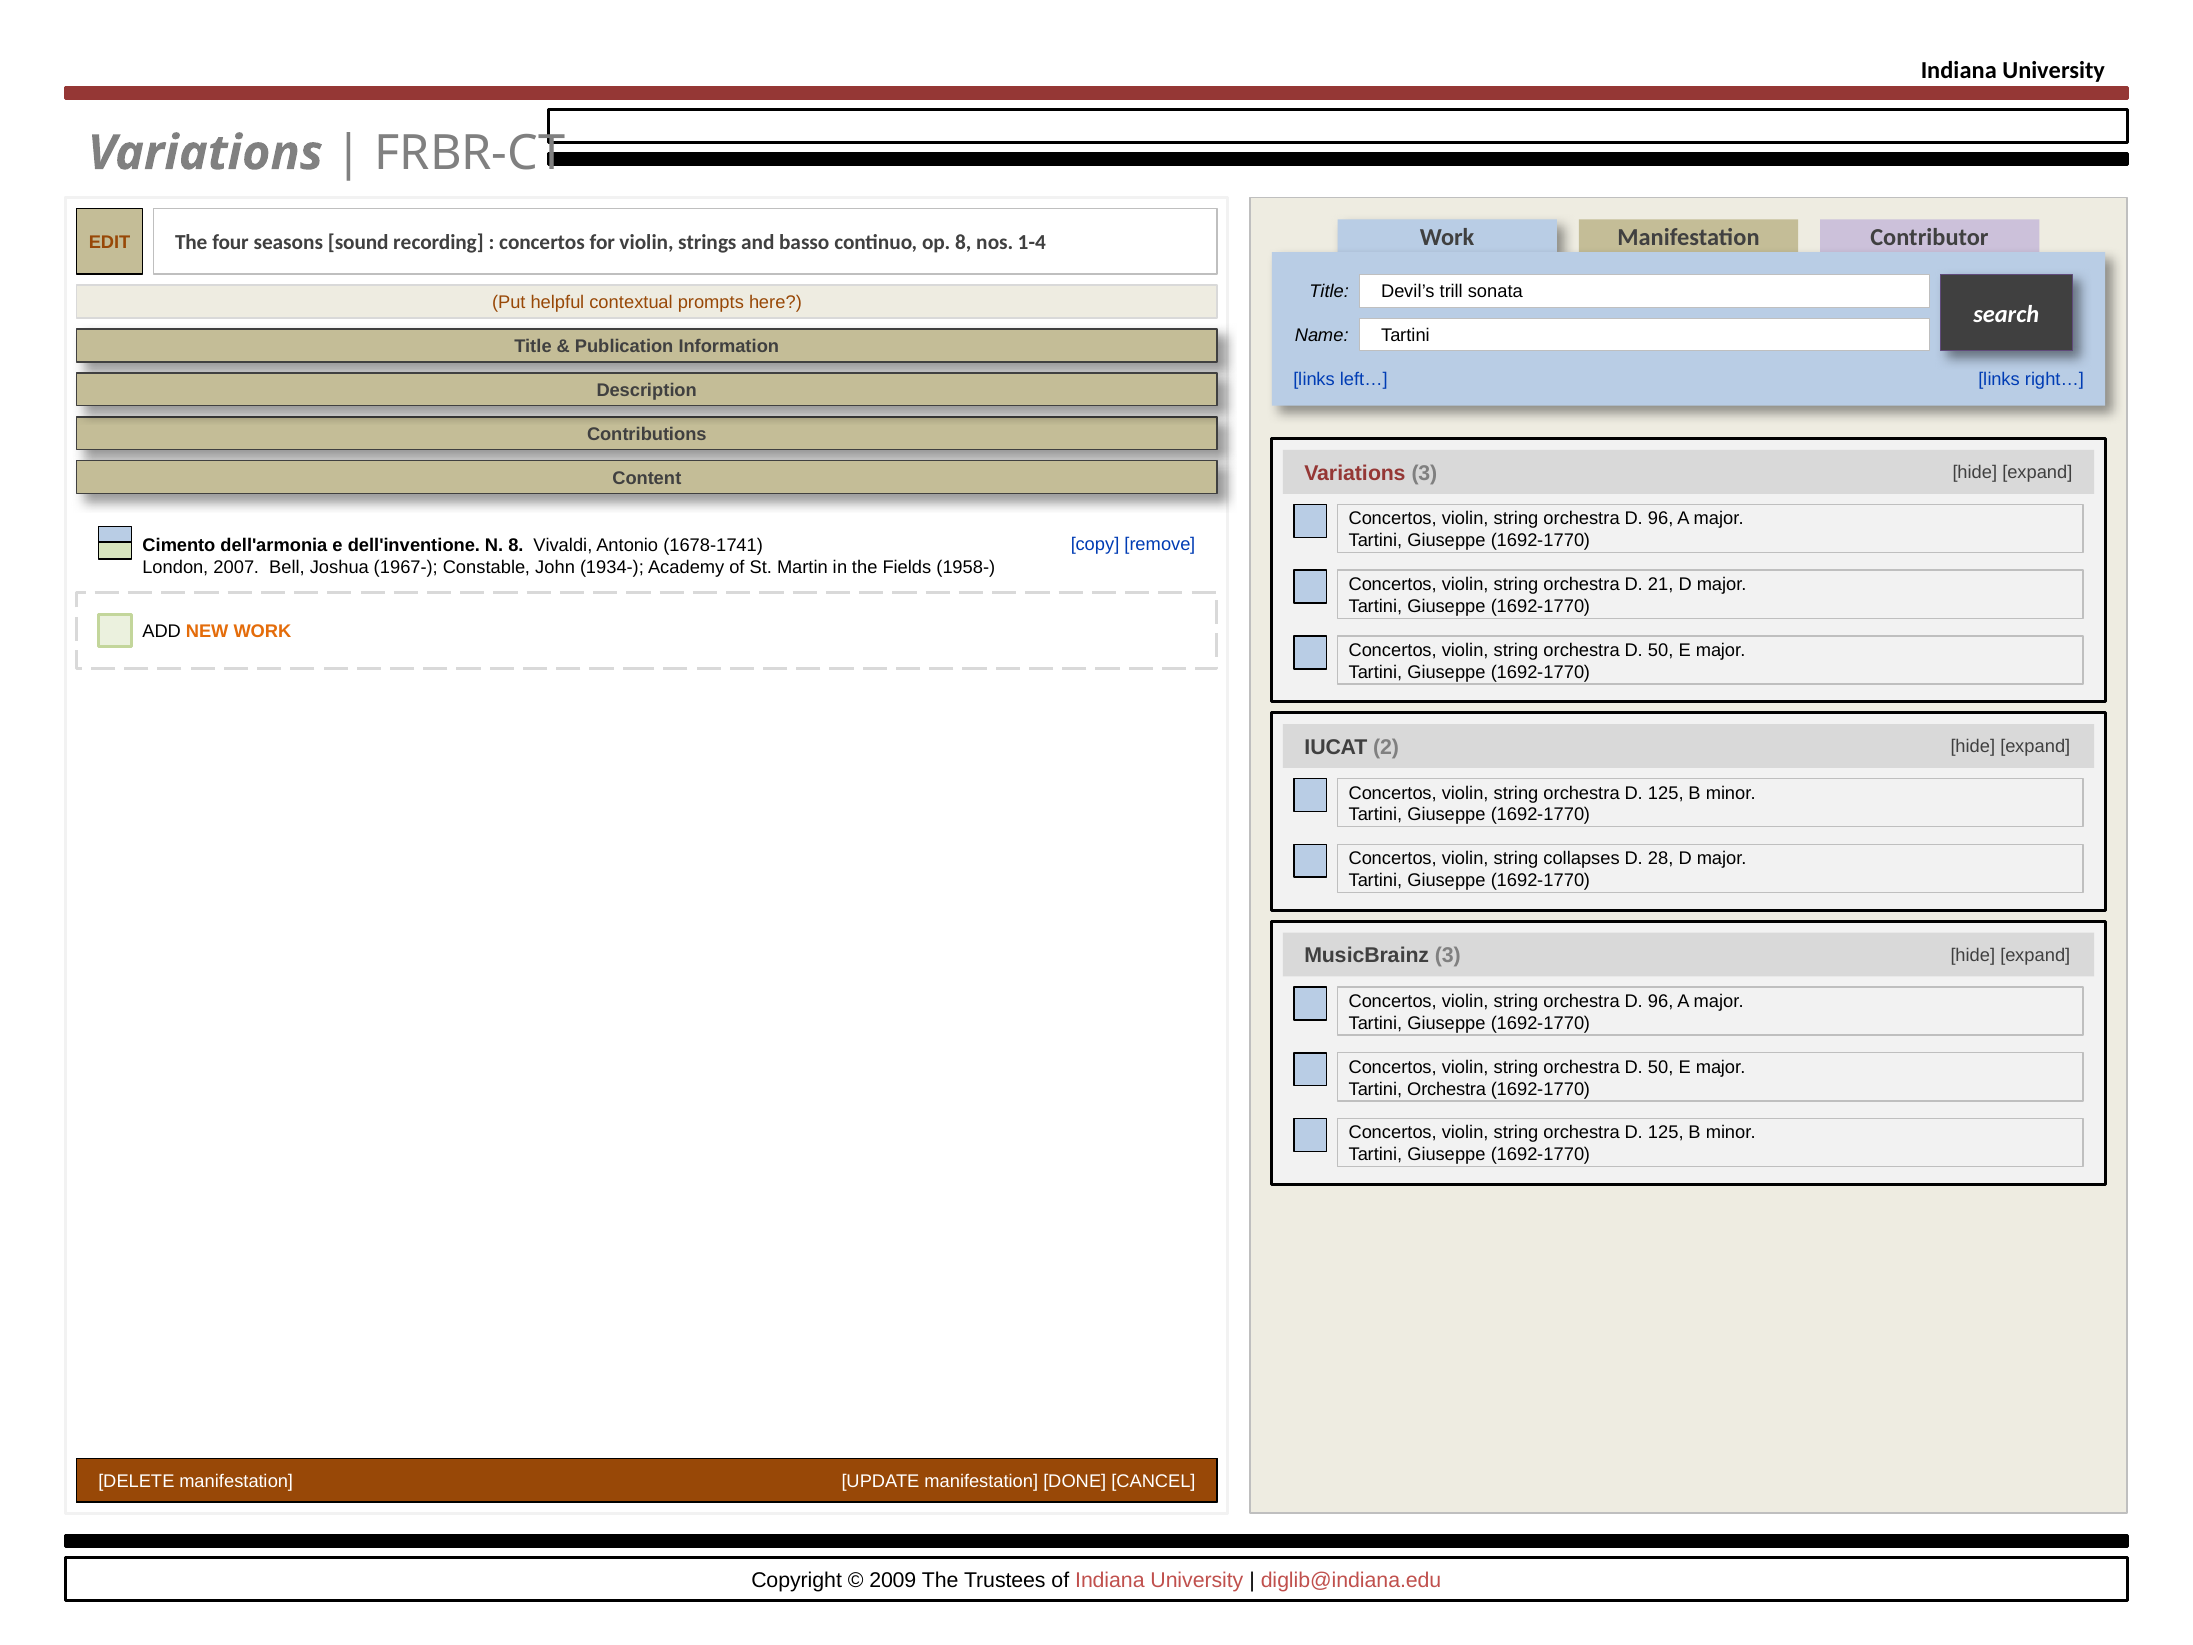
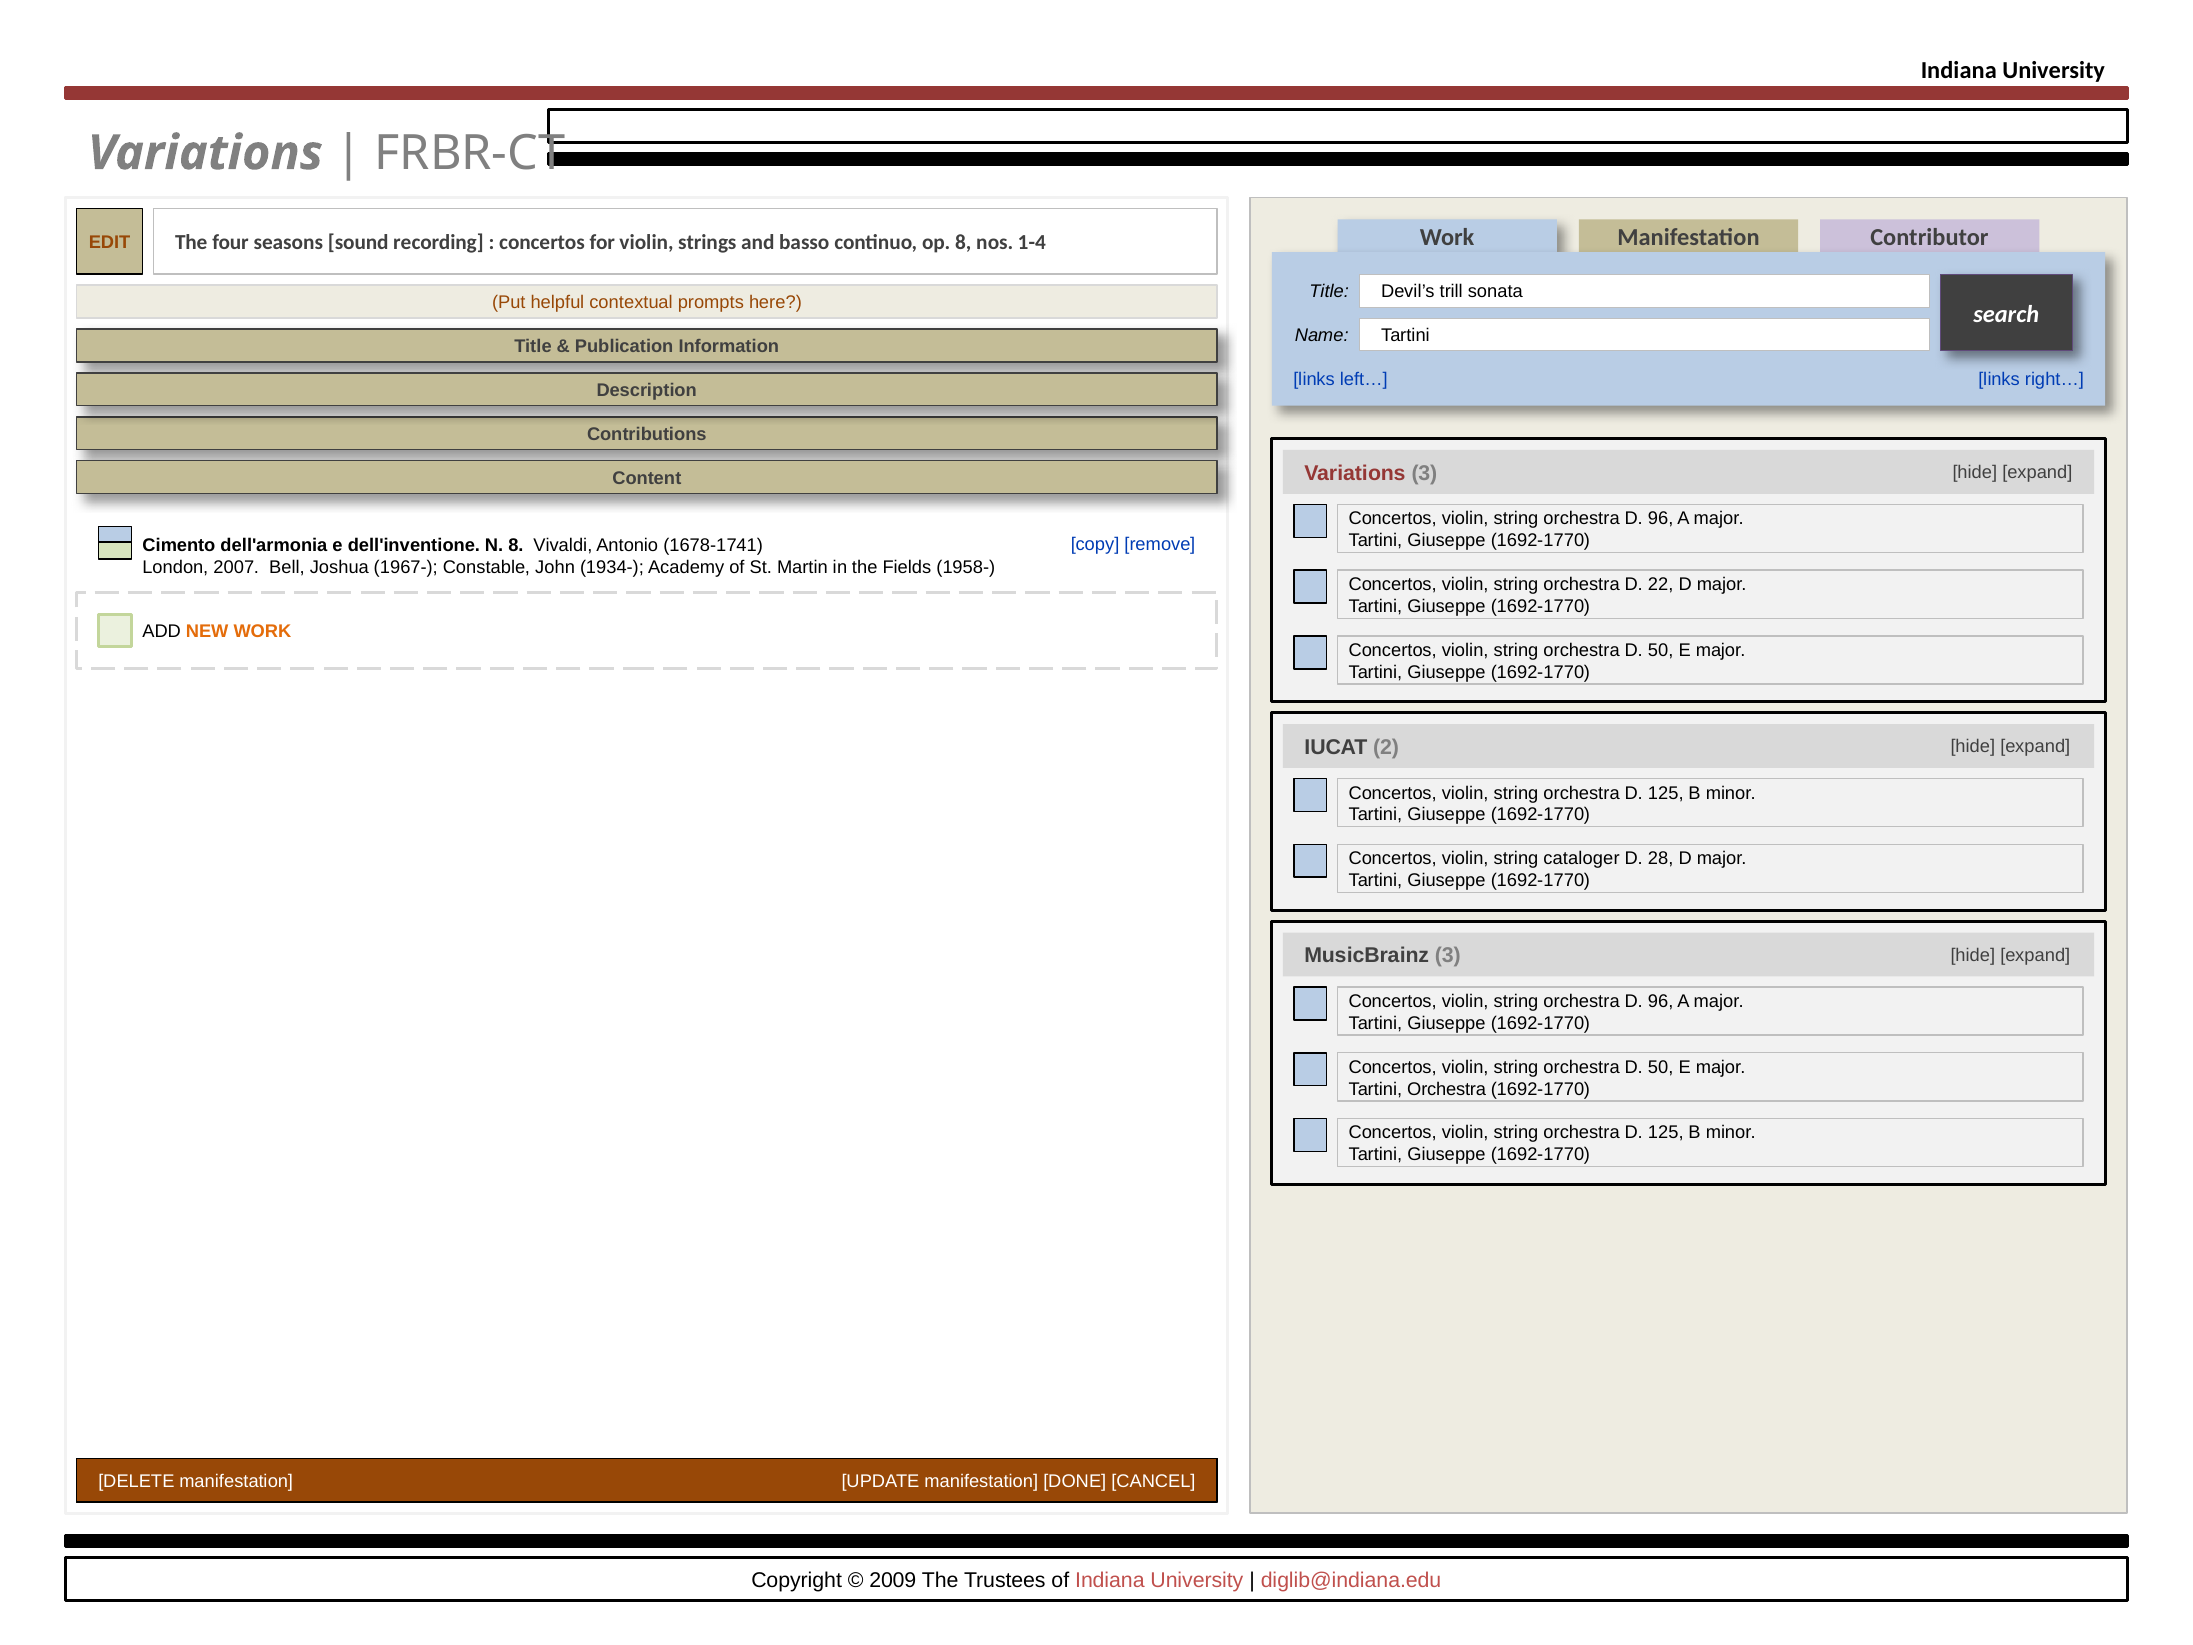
21: 21 -> 22 (1661, 585)
collapses: collapses -> cataloger (1581, 859)
